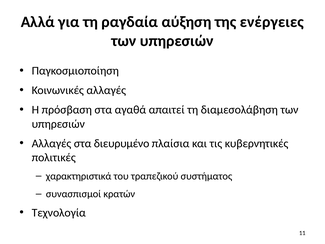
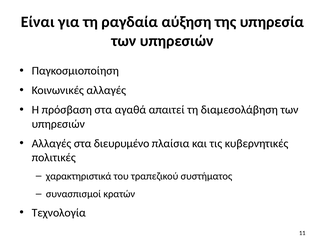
Αλλά: Αλλά -> Είναι (38, 22)
ενέργειες: ενέργειες -> υπηρεσία (272, 22)
